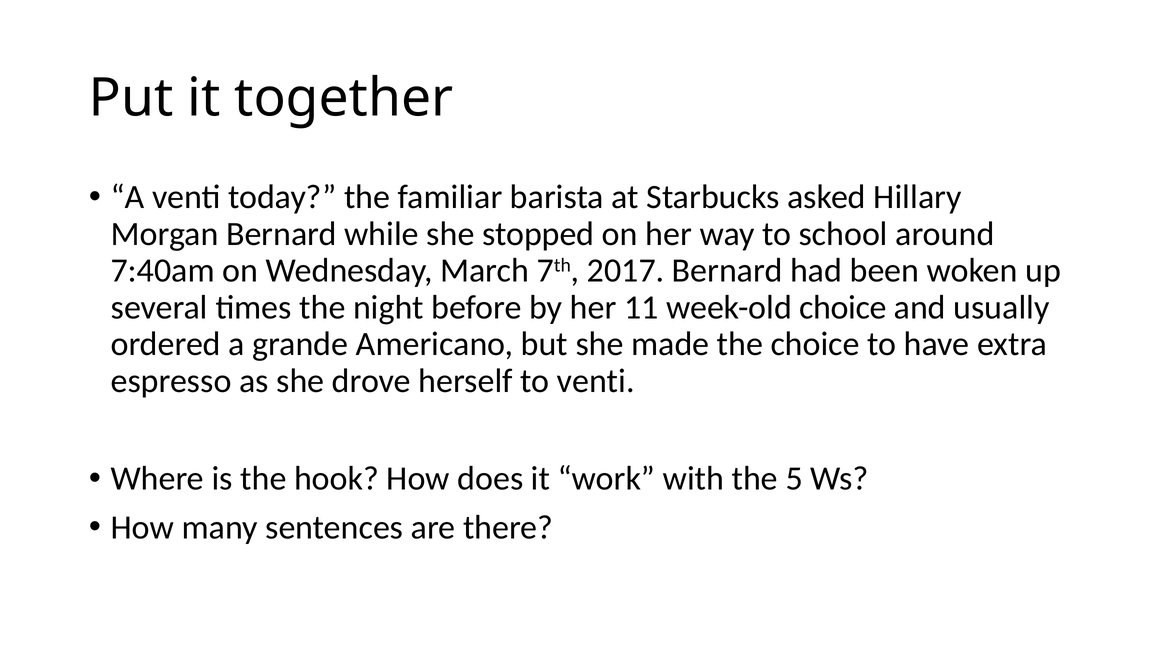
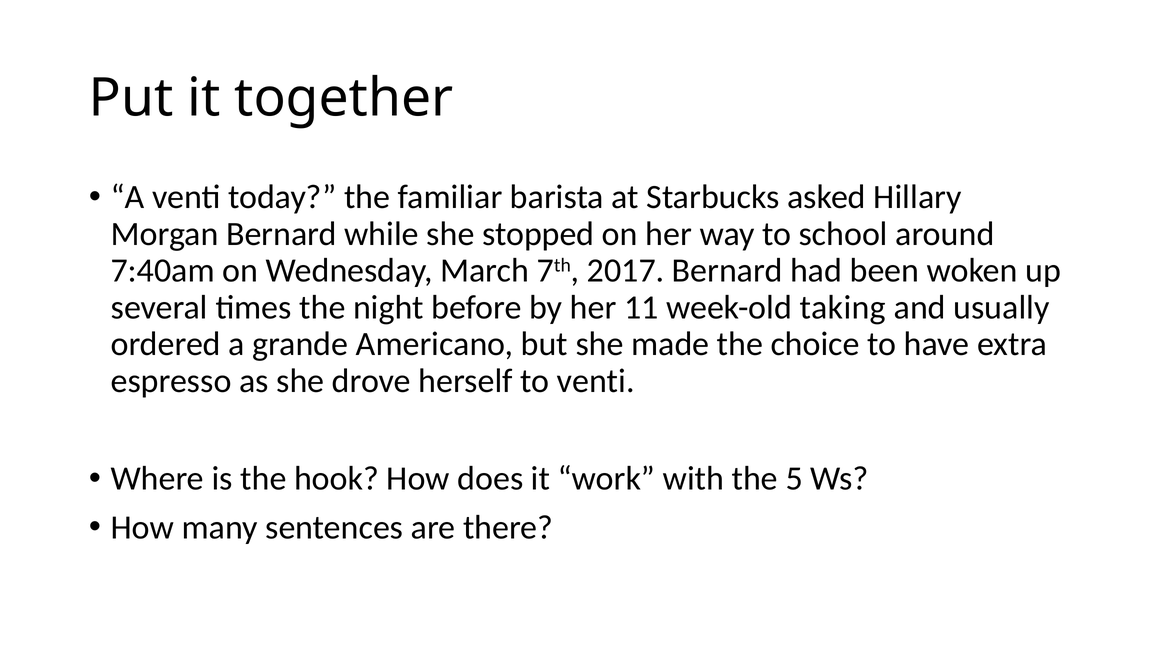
week-old choice: choice -> taking (843, 307)
